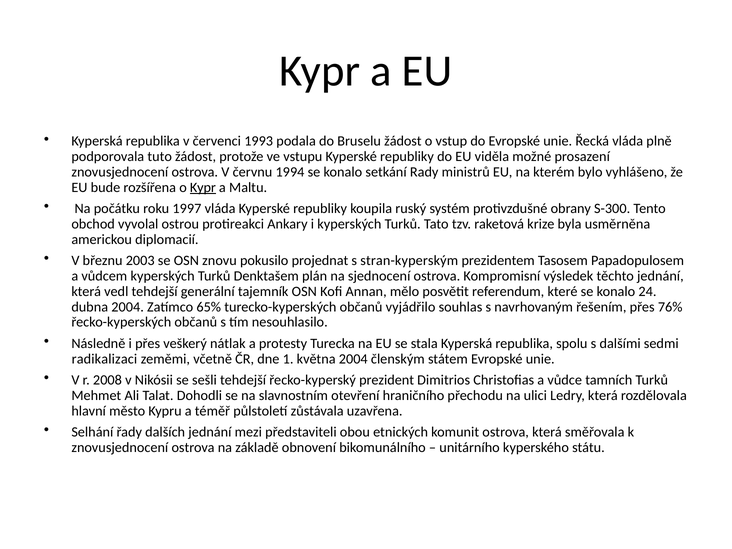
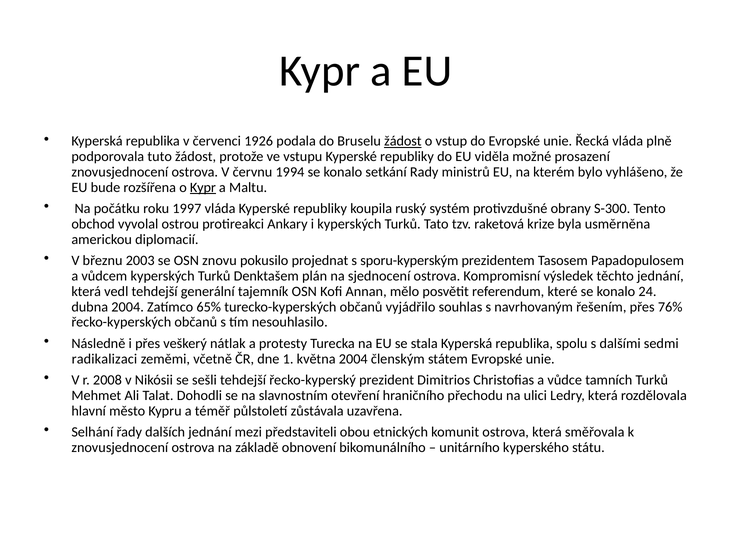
1993: 1993 -> 1926 (259, 141)
žádost underline: none -> present (403, 141)
stran-kyperským: stran-kyperským -> sporu-kyperským (409, 261)
